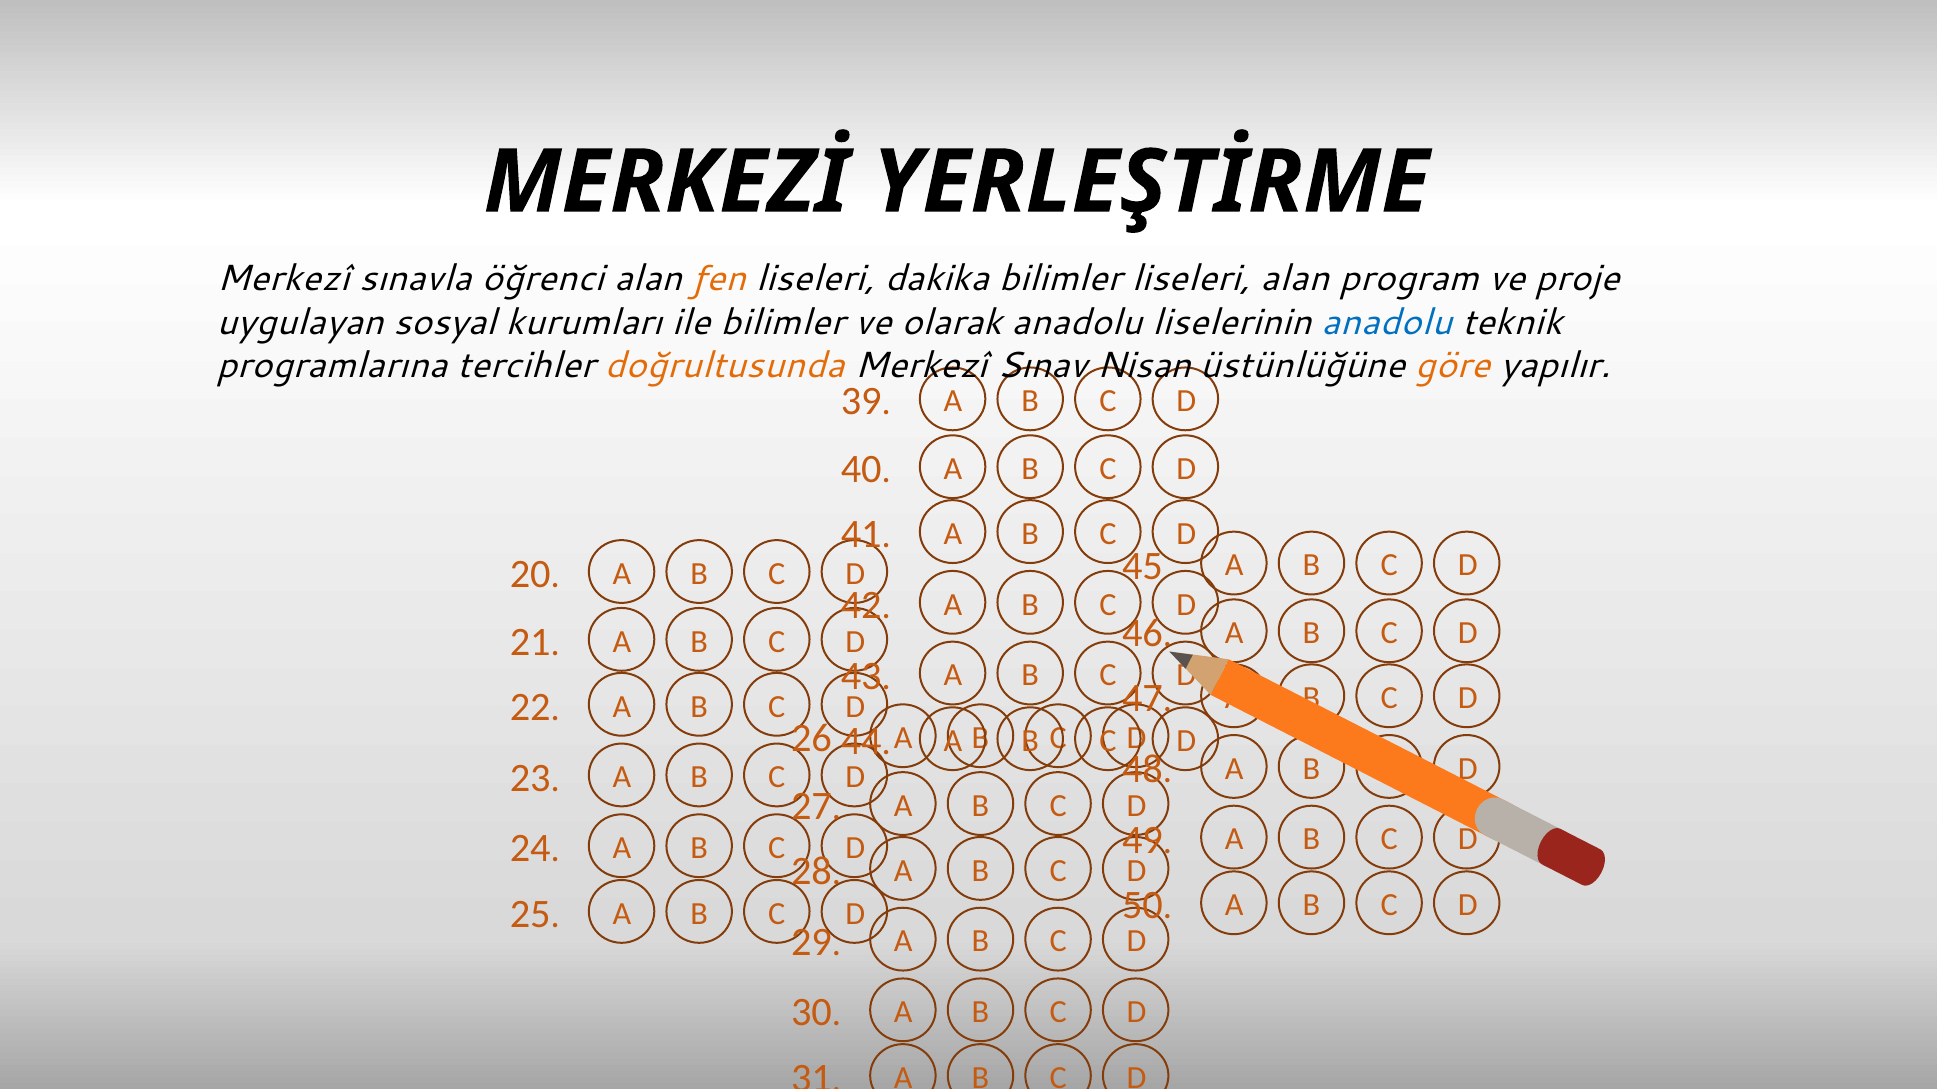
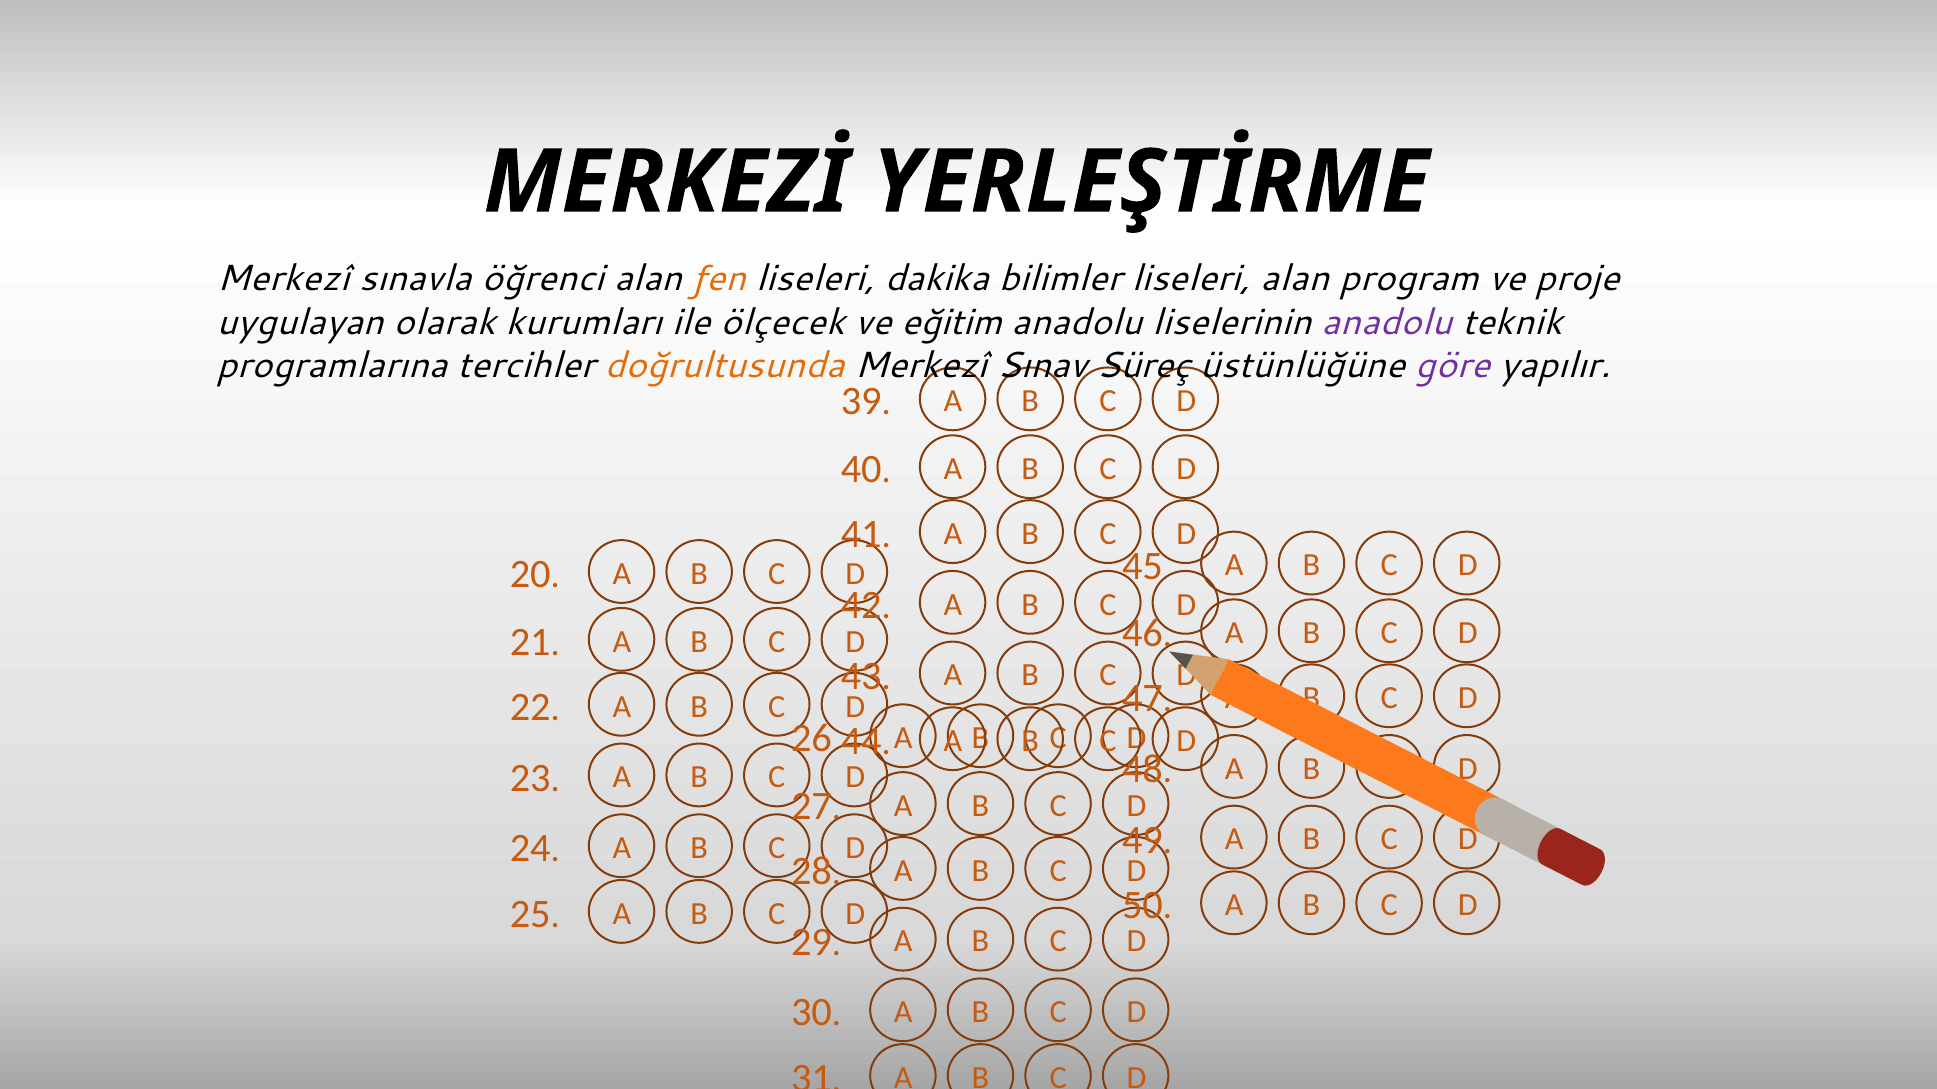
sosyal: sosyal -> olarak (445, 322)
ile bilimler: bilimler -> ölçecek (783, 322)
olarak: olarak -> eğitim (952, 322)
anadolu colour: blue -> purple (1387, 322)
Nisan: Nisan -> Süreç (1144, 366)
göre colour: orange -> purple (1453, 366)
